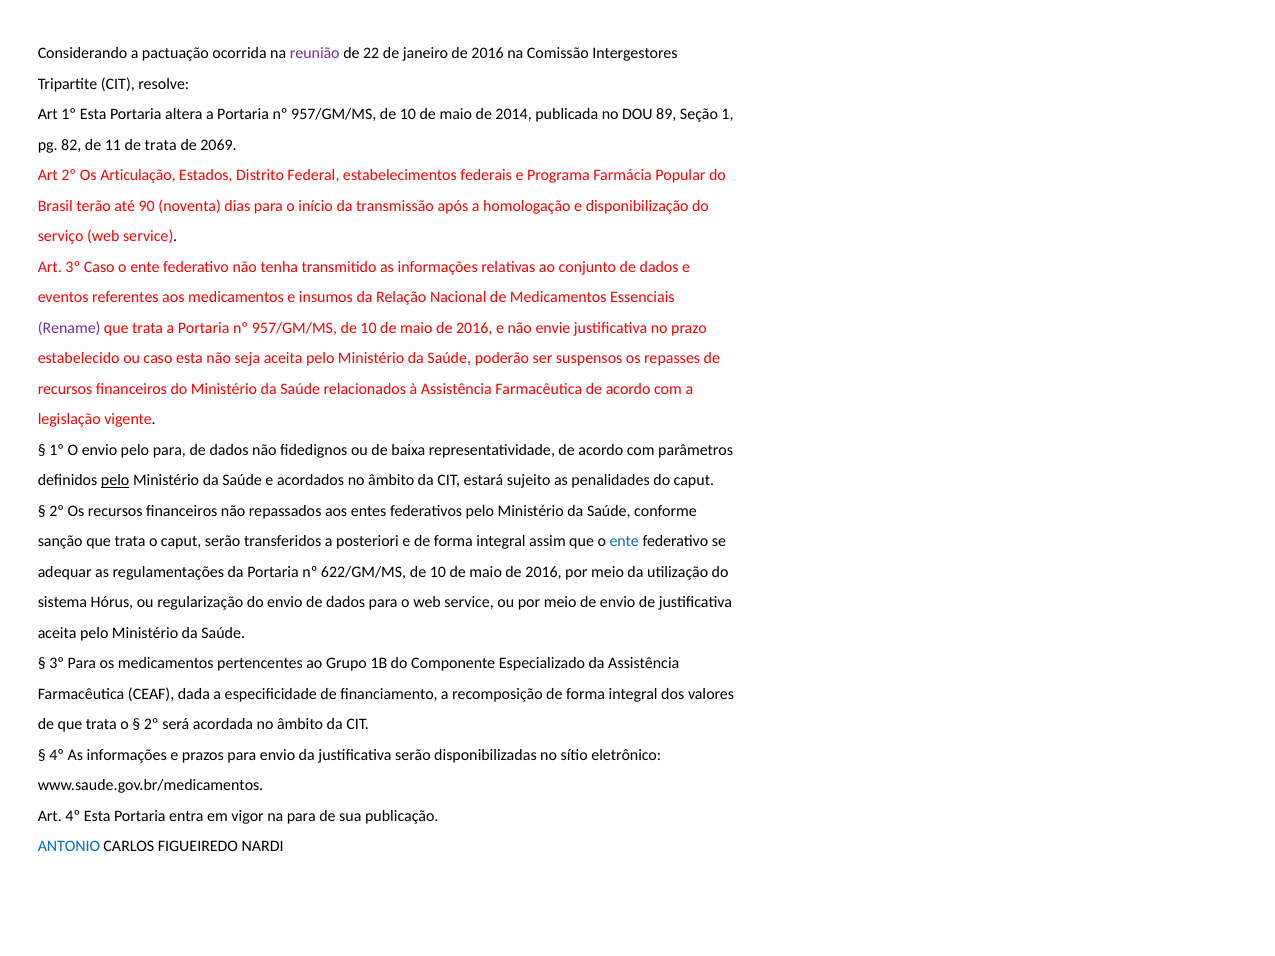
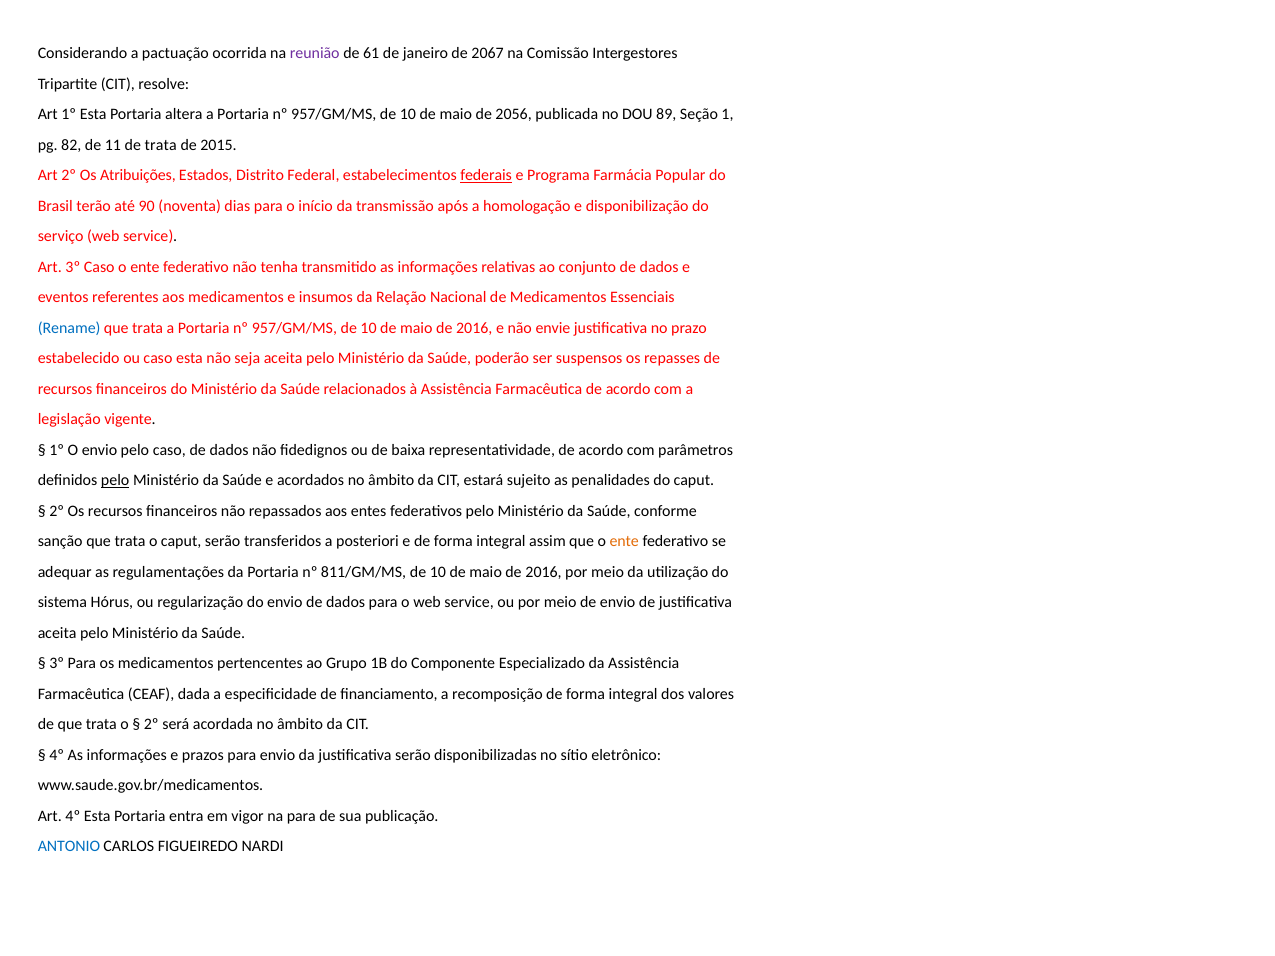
22: 22 -> 61 (371, 53)
janeiro de 2016: 2016 -> 2067 (488, 53)
2014: 2014 -> 2056 (514, 114)
2069: 2069 -> 2015 (219, 145)
Articulação: Articulação -> Atribuições (138, 175)
federais underline: none -> present (486, 175)
Rename colour: purple -> blue (69, 328)
pelo para: para -> caso (169, 450)
ente colour: blue -> orange (624, 542)
622/GM/MS: 622/GM/MS -> 811/GM/MS (364, 572)
